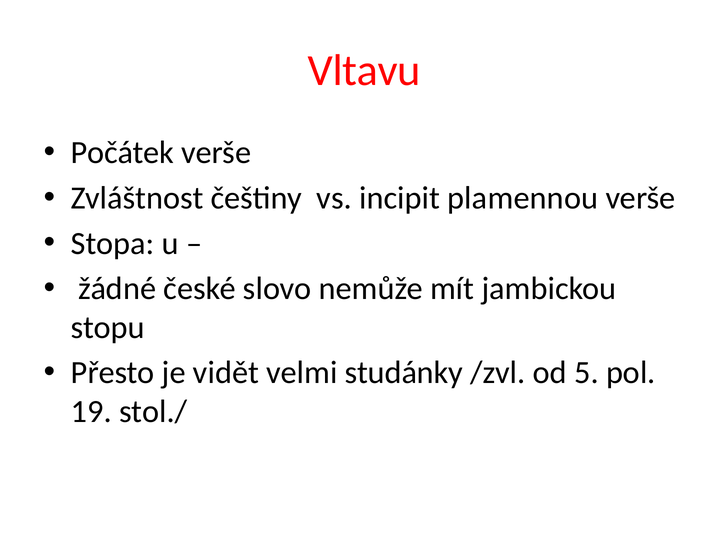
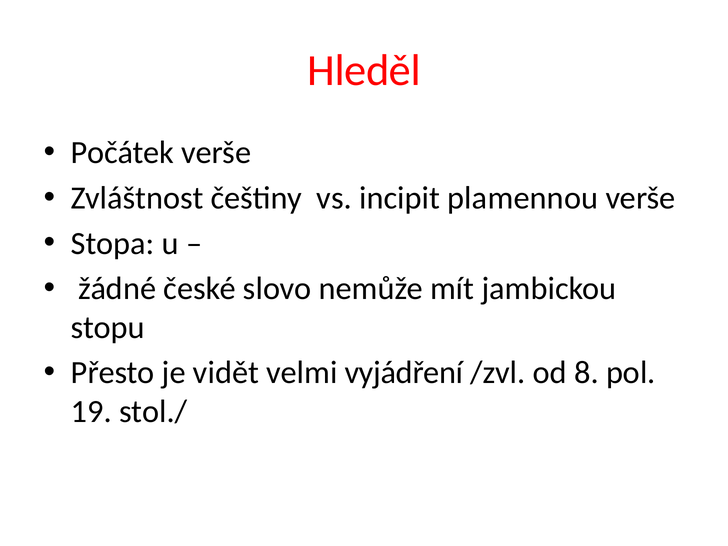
Vltavu: Vltavu -> Hleděl (364, 70)
studánky: studánky -> vyjádření (404, 373)
5: 5 -> 8 (586, 373)
